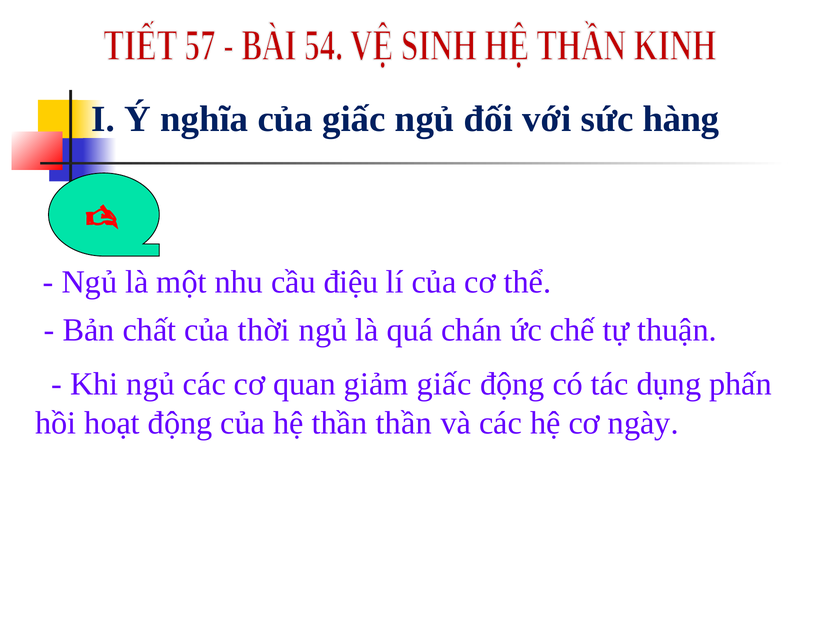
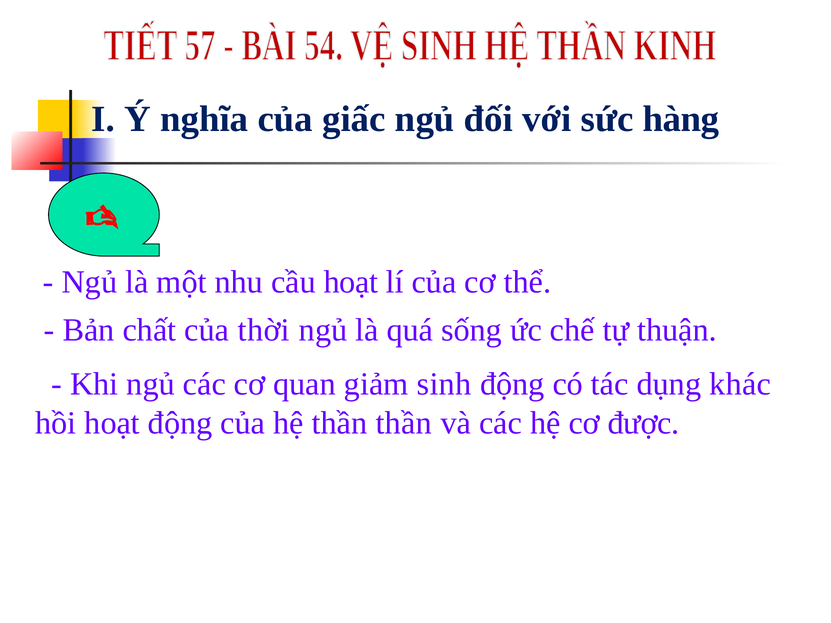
cầu điệu: điệu -> hoạt (351, 282)
chán: chán -> sống (472, 330)
giảm giấc: giấc -> sinh (444, 384)
phấn: phấn -> khác (740, 384)
ngày: ngày -> được (643, 423)
